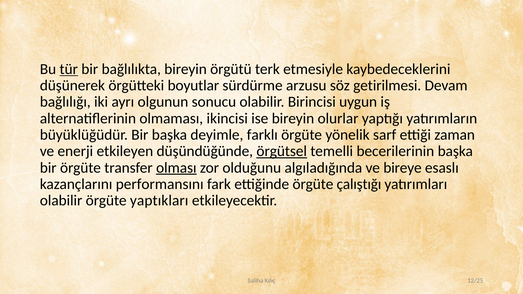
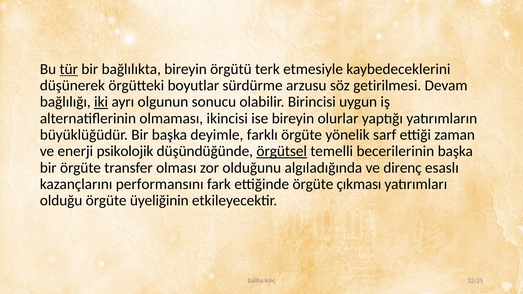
iki underline: none -> present (101, 102)
etkileyen: etkileyen -> psikolojik (125, 151)
olması underline: present -> none (176, 168)
bireye: bireye -> direnç (403, 168)
çalıştığı: çalıştığı -> çıkması (359, 184)
olabilir: olabilir -> olduğu (61, 201)
yaptıkları: yaptıkları -> üyeliğinin (159, 201)
